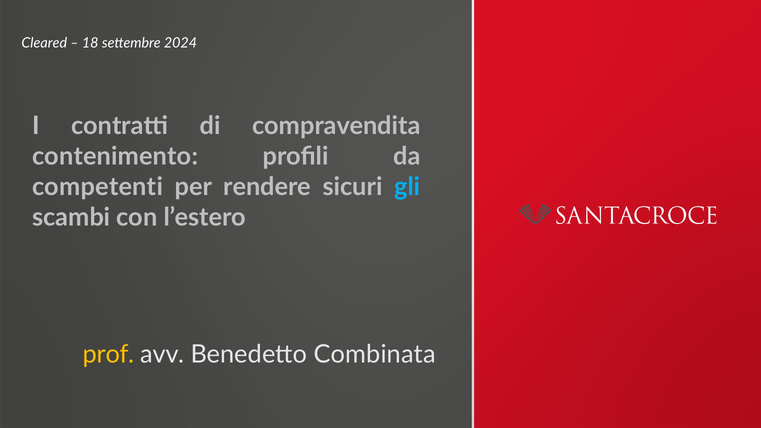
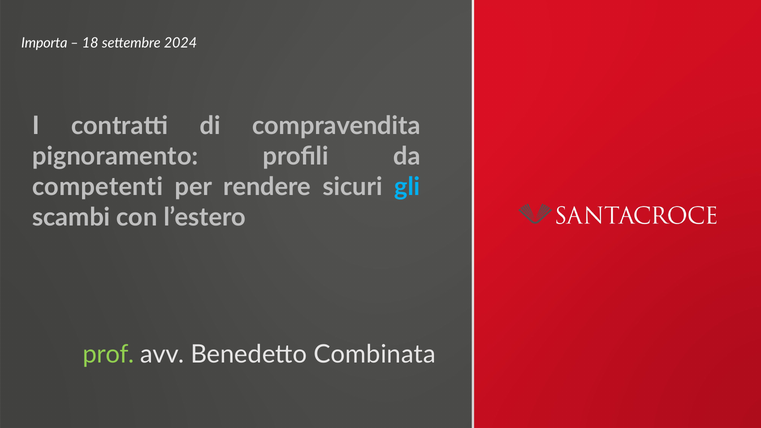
Cleared: Cleared -> Importa (44, 43)
contenimento: contenimento -> pignoramento (115, 156)
prof colour: yellow -> light green (108, 354)
